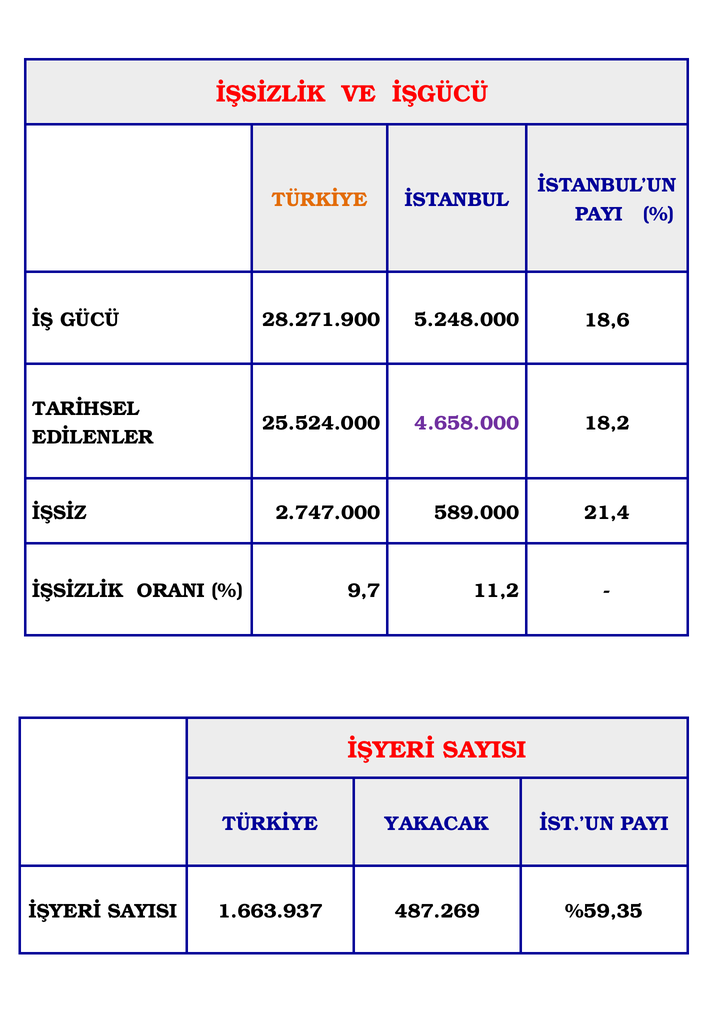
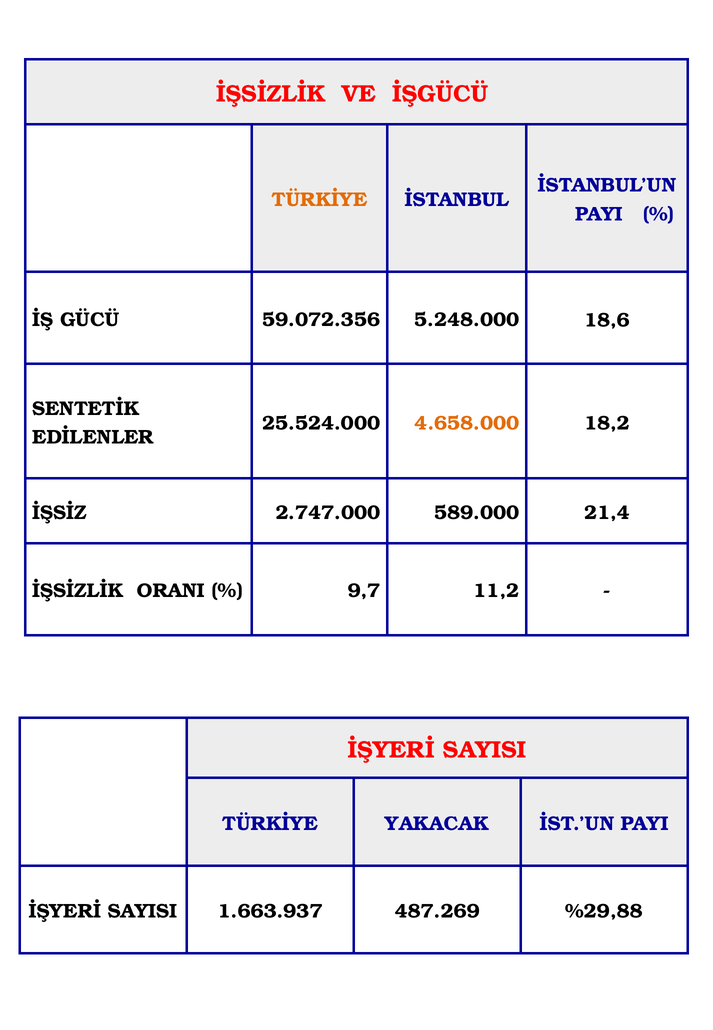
28.271.900: 28.271.900 -> 59.072.356 (321, 320)
TARİHSEL: TARİHSEL -> SENTETİK (86, 409)
4.658.000 colour: purple -> orange (467, 423)
%59,35: %59,35 -> %29,88 (604, 911)
